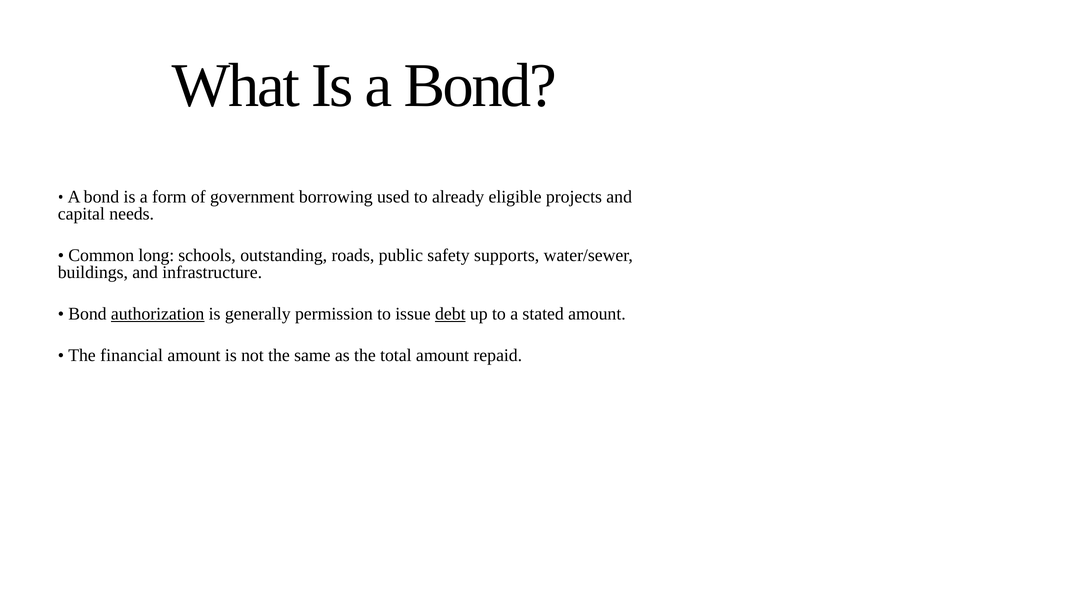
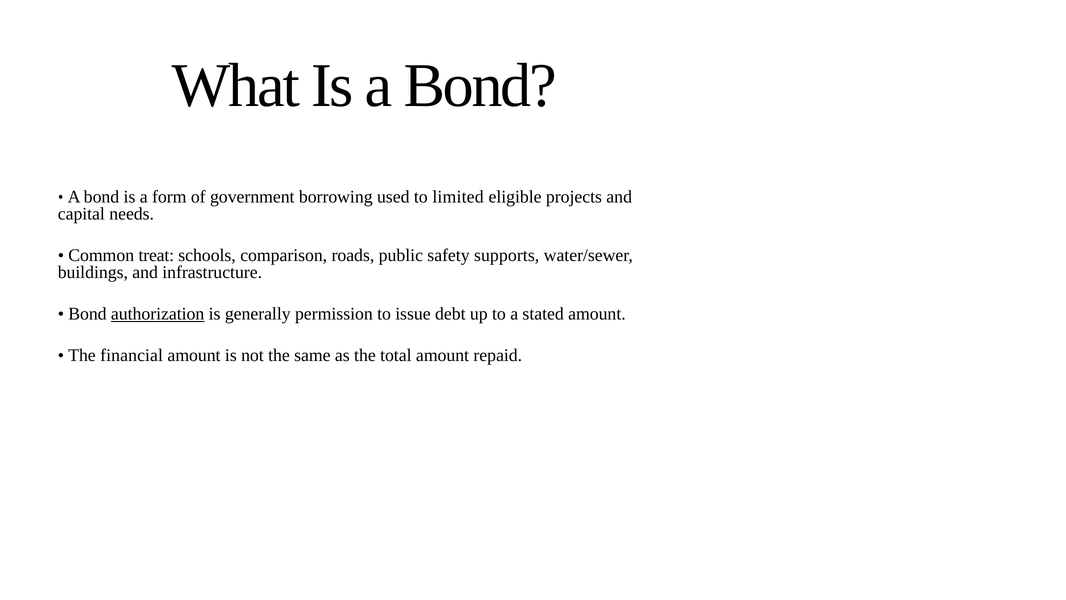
already: already -> limited (458, 197)
long: long -> treat (156, 255)
outstanding: outstanding -> comparison (284, 255)
debt underline: present -> none (450, 314)
